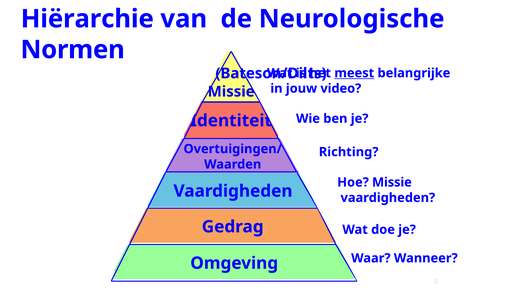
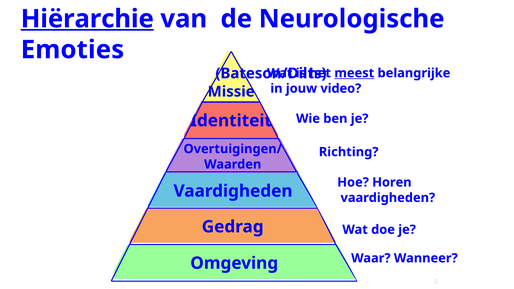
Hiërarchie underline: none -> present (87, 19)
Normen: Normen -> Emoties (72, 50)
Hoe Missie: Missie -> Horen (392, 182)
